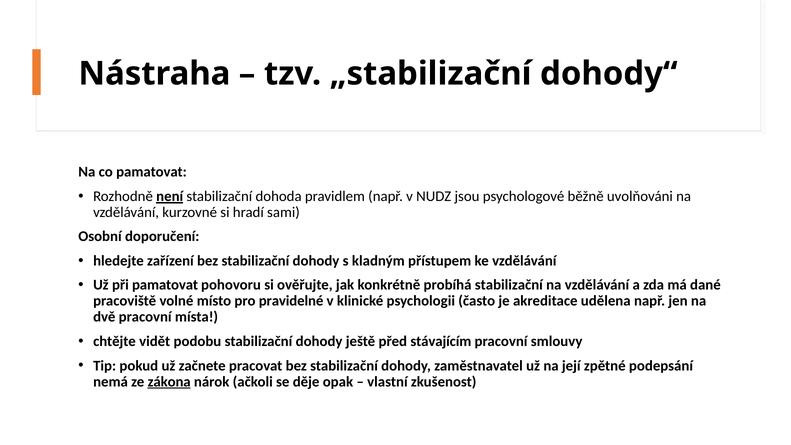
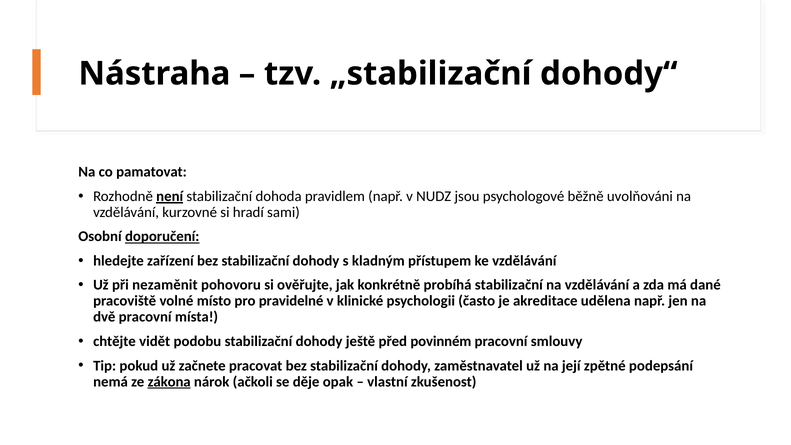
doporučení underline: none -> present (162, 236)
při pamatovat: pamatovat -> nezaměnit (165, 285)
stávajícím: stávajícím -> povinném (441, 341)
